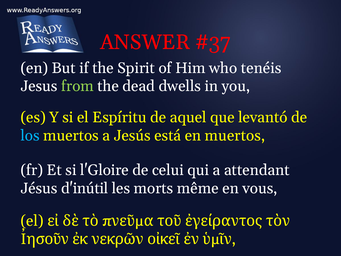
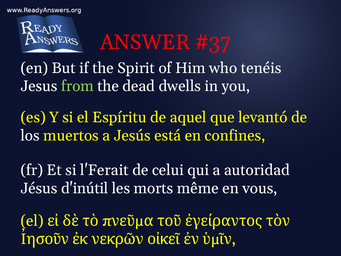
los colour: light blue -> white (30, 136)
en muertos: muertos -> confines (235, 136)
l'Gloire: l'Gloire -> l'Ferait (104, 170)
attendant: attendant -> autoridad (257, 170)
